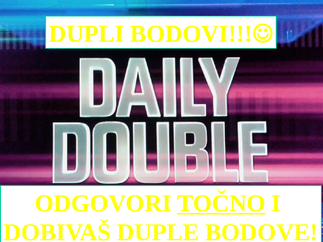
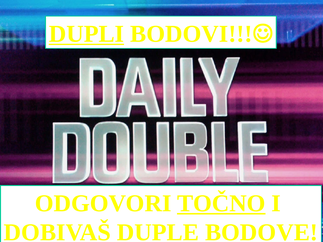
DUPLI underline: none -> present (86, 34)
